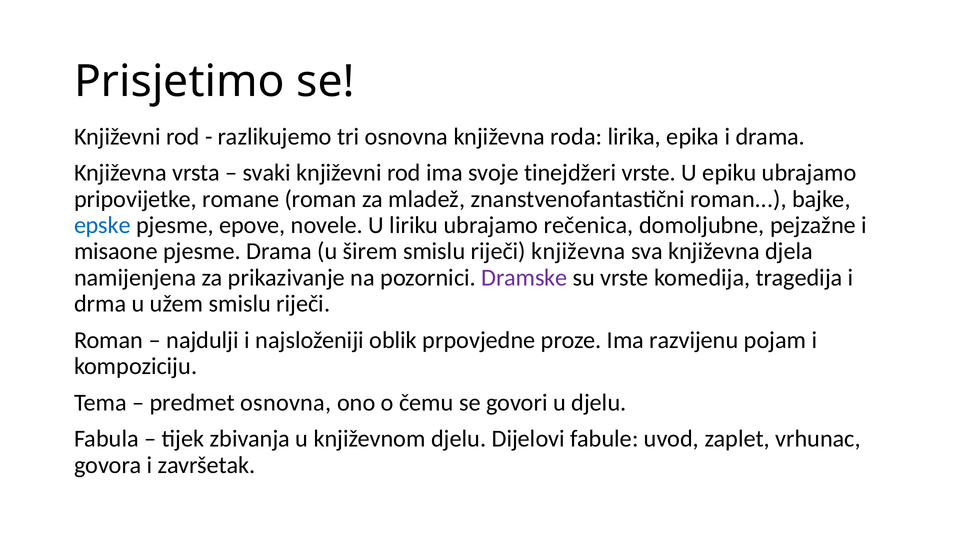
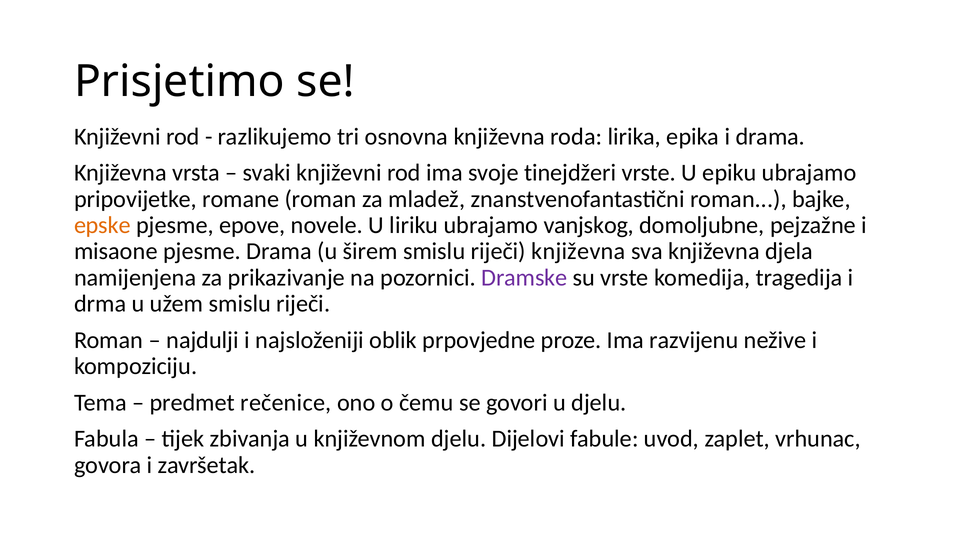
epske colour: blue -> orange (102, 225)
rečenica: rečenica -> vanjskog (589, 225)
pojam: pojam -> nežive (775, 340)
predmet osnovna: osnovna -> rečenice (286, 403)
